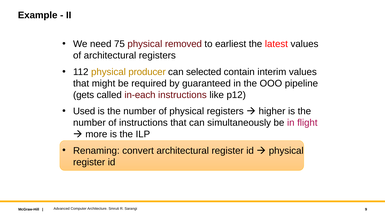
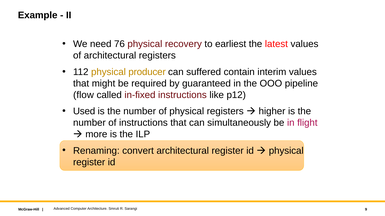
75: 75 -> 76 (119, 44)
removed: removed -> recovery (183, 44)
selected: selected -> suffered (204, 72)
gets: gets -> flow (83, 95)
in-each: in-each -> in-fixed (140, 95)
